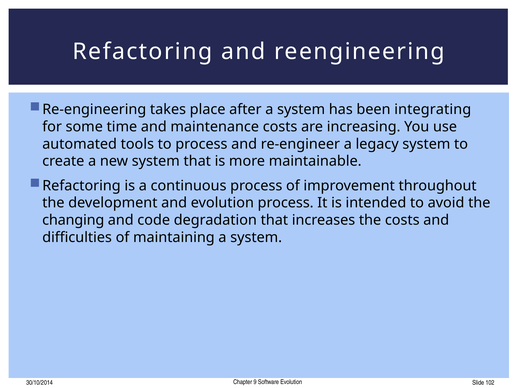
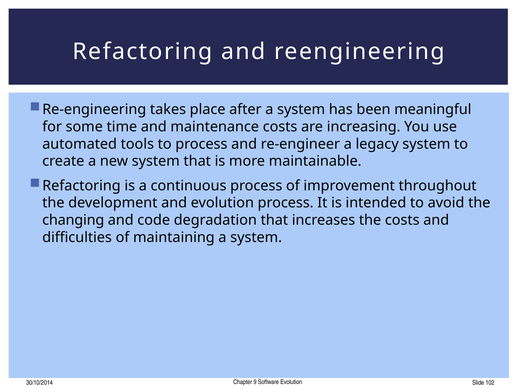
integrating: integrating -> meaningful (433, 110)
